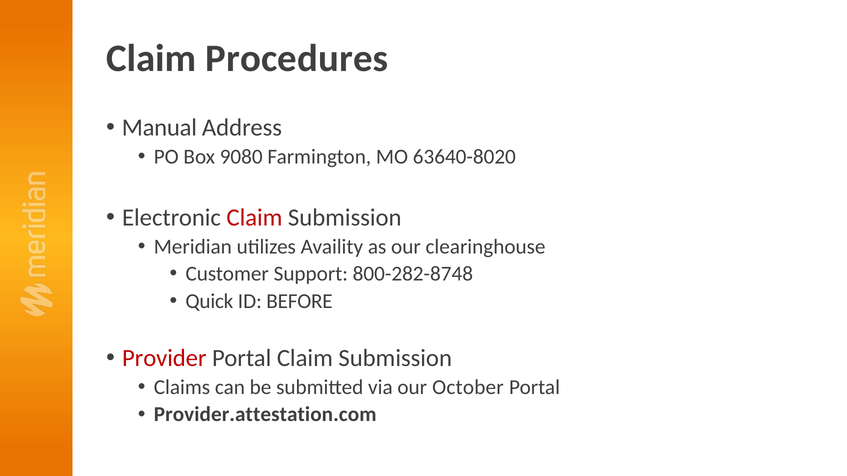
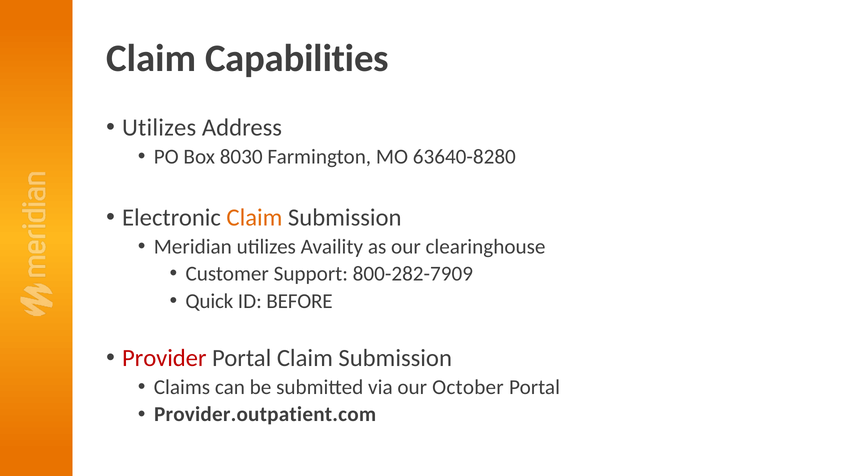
Procedures: Procedures -> Capabilities (297, 59)
Manual: Manual -> Utilizes (159, 128)
9080: 9080 -> 8030 (241, 157)
63640-8020: 63640-8020 -> 63640-8280 (464, 157)
Claim colour: red -> orange (254, 218)
800-282-8748: 800-282-8748 -> 800-282-7909 (413, 274)
Provider.attestation.com: Provider.attestation.com -> Provider.outpatient.com (265, 415)
